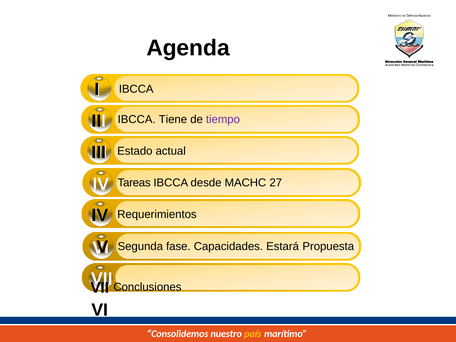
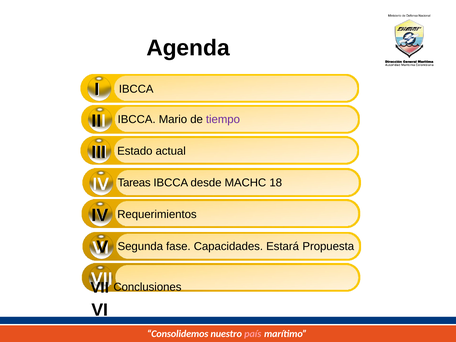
Tiene: Tiene -> Mario (173, 120)
27: 27 -> 18 (276, 183)
país colour: yellow -> pink (253, 334)
